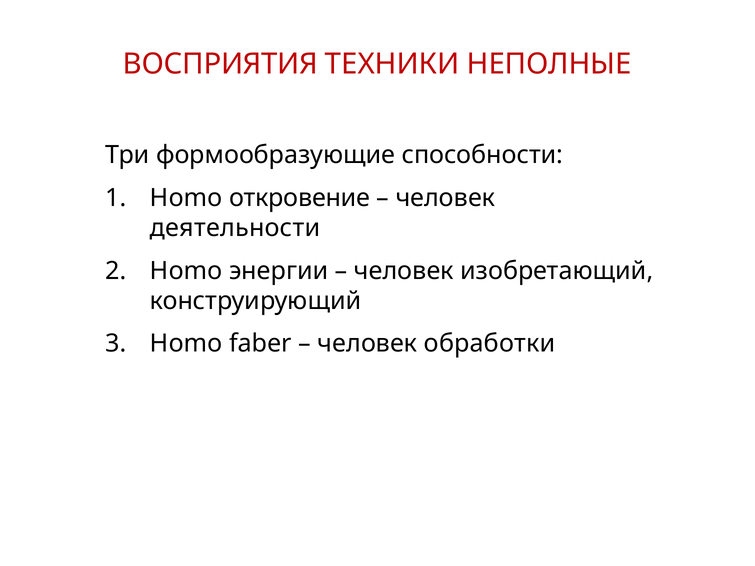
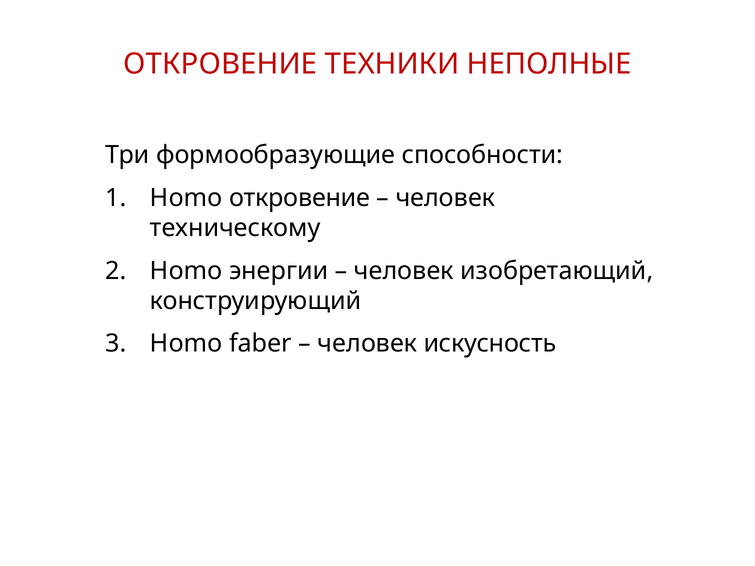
ВОСПРИЯТИЯ: ВОСПРИЯТИЯ -> ОТКРОВЕНИЕ (220, 64)
деятельности: деятельности -> техническому (235, 228)
обработки: обработки -> искусность (490, 344)
